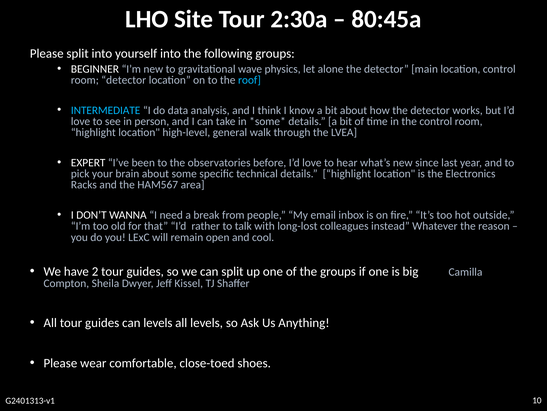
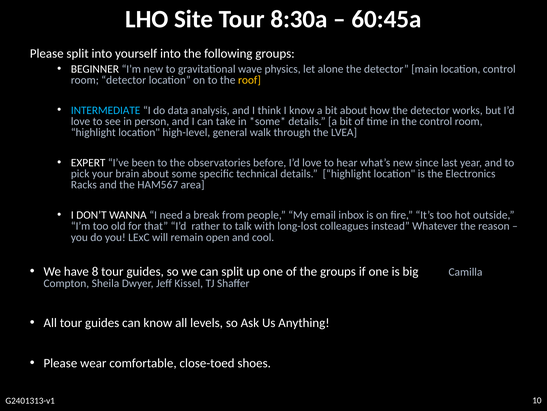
2:30a: 2:30a -> 8:30a (299, 19)
80:45a: 80:45a -> 60:45a (386, 19)
roof colour: light blue -> yellow (249, 80)
2: 2 -> 8 (95, 271)
can levels: levels -> know (158, 322)
